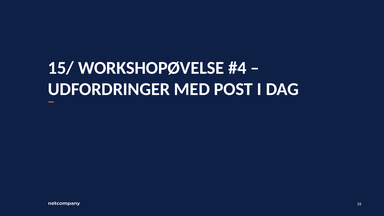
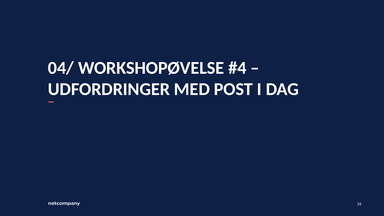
15/: 15/ -> 04/ (61, 68)
